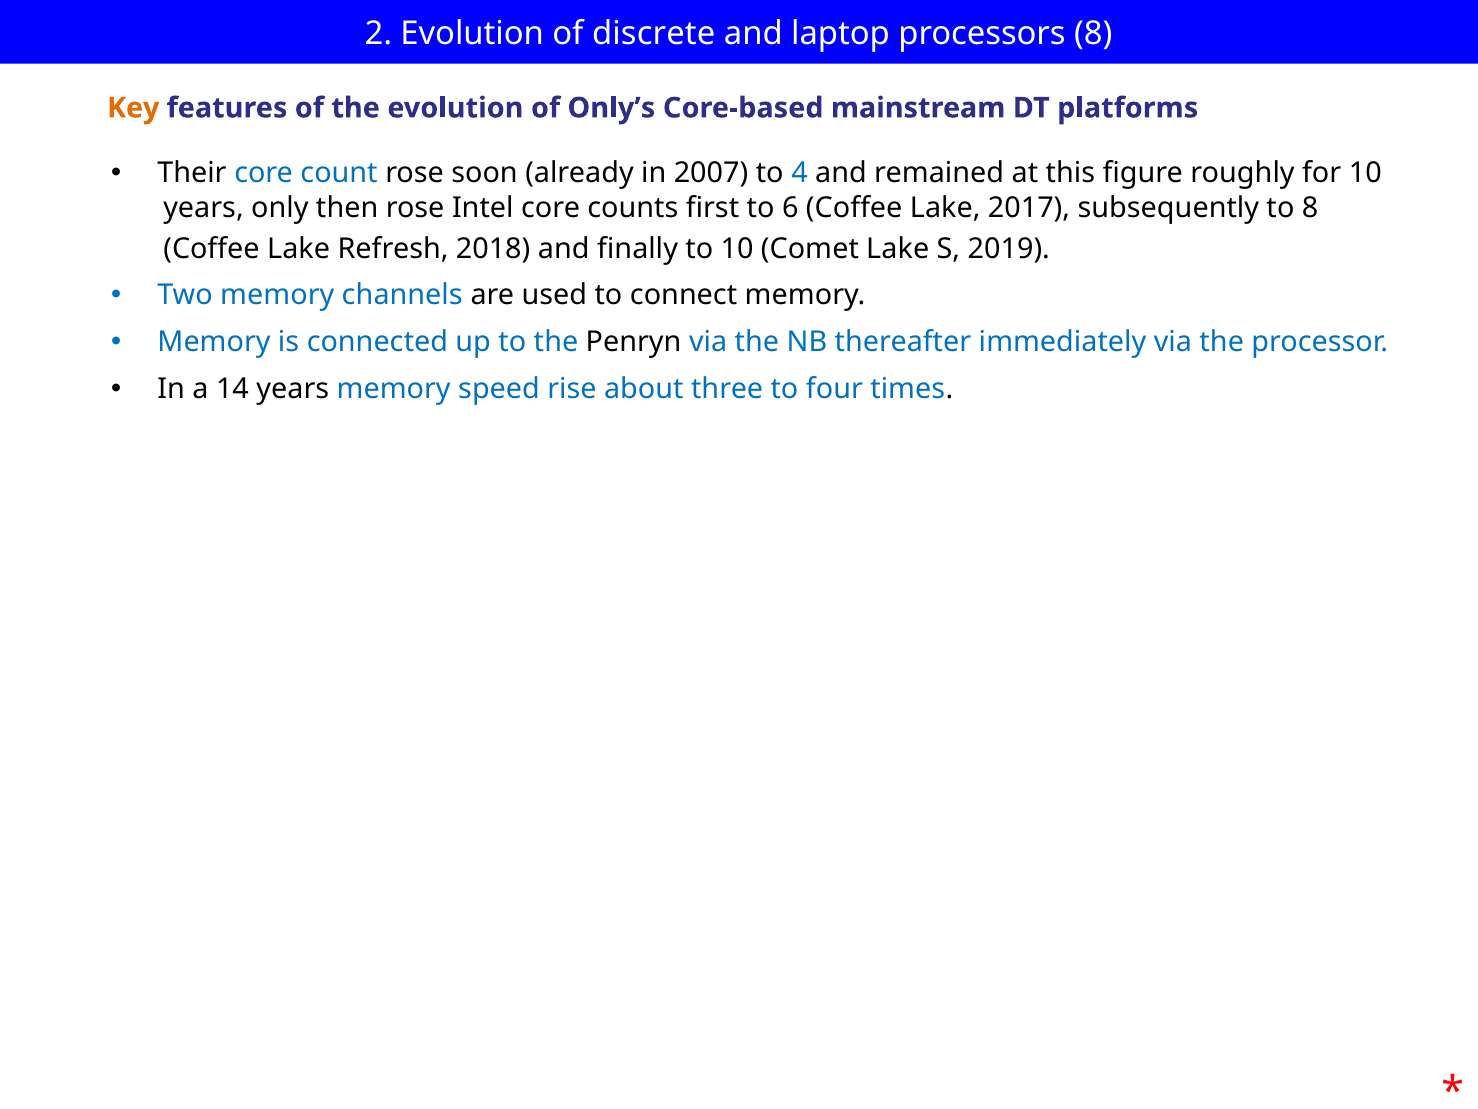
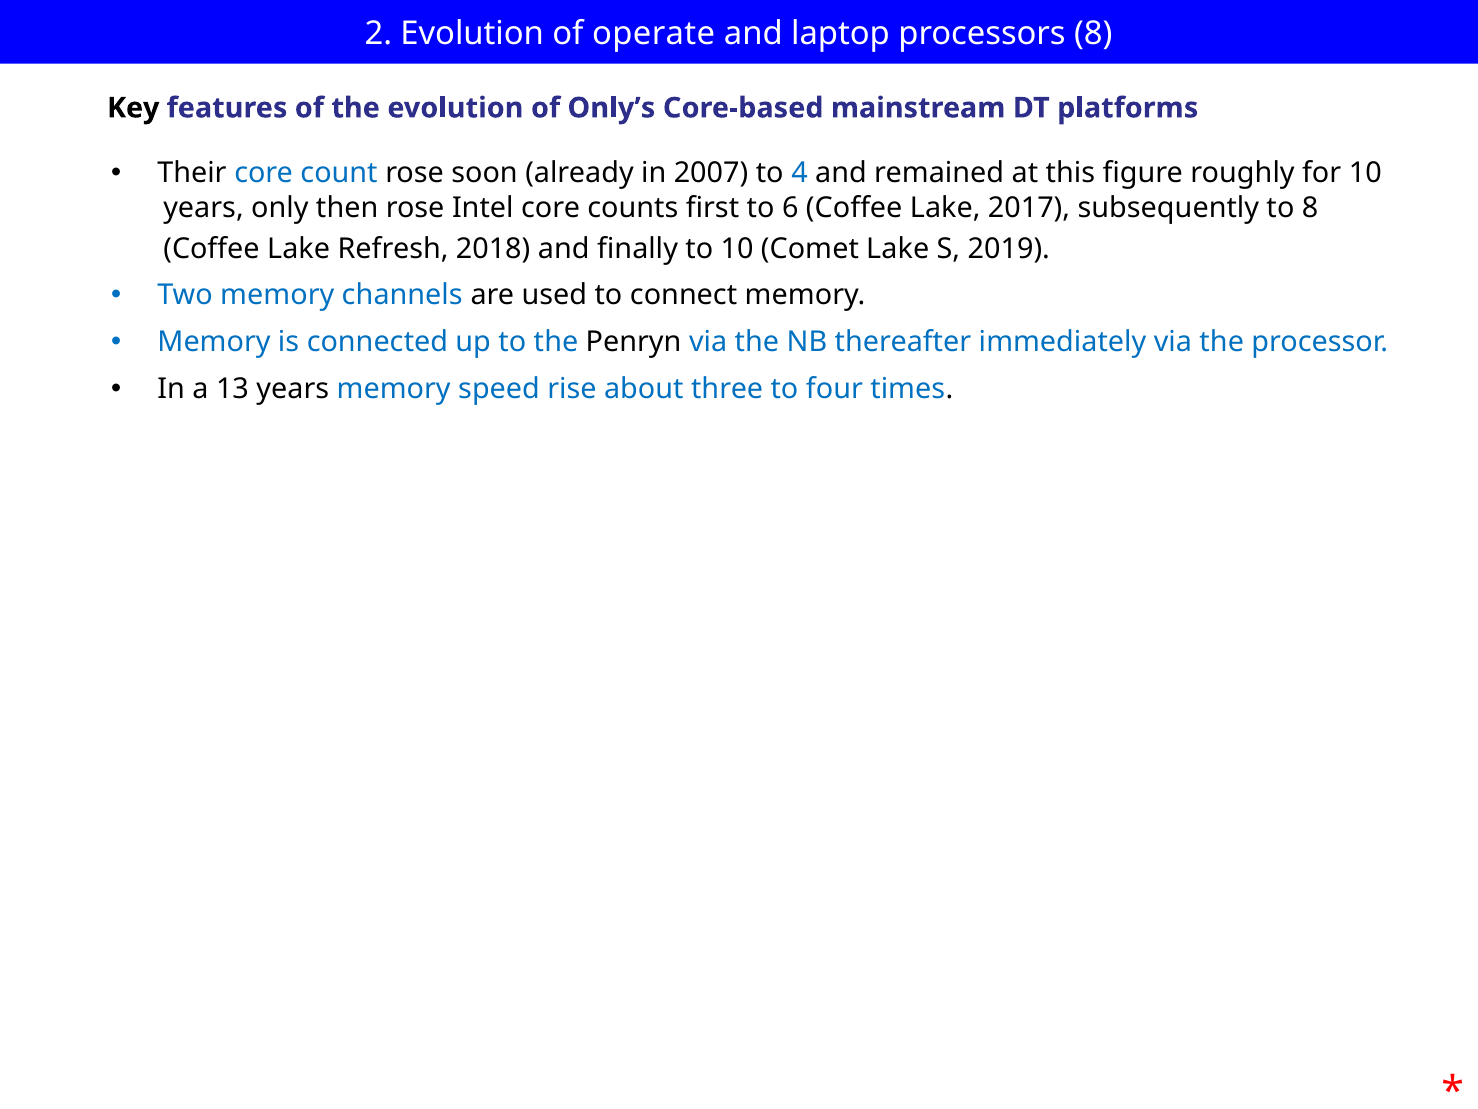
discrete: discrete -> operate (654, 34)
Key colour: orange -> black (133, 108)
14: 14 -> 13 (232, 389)
